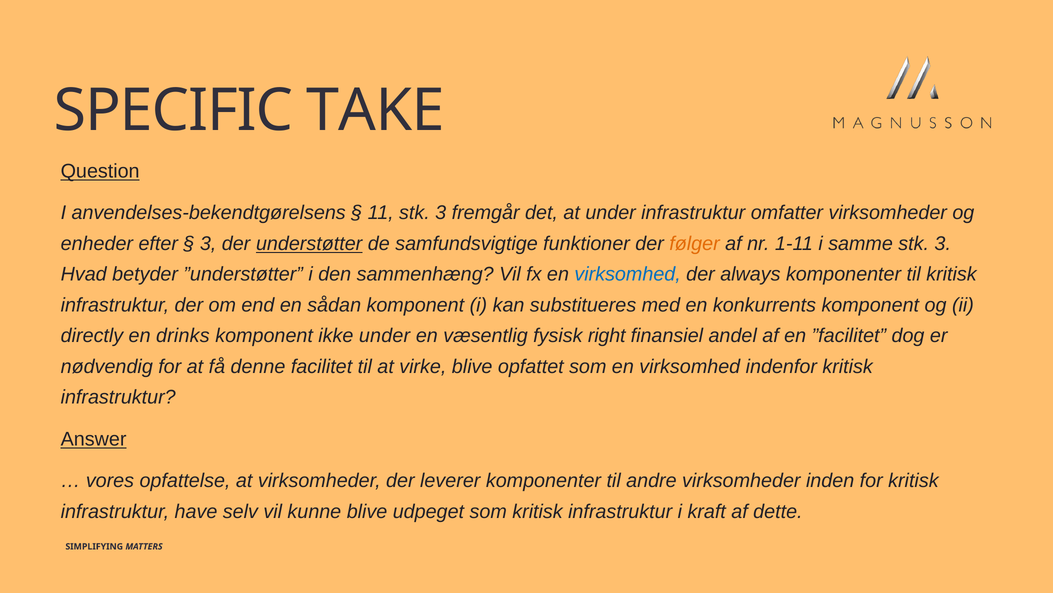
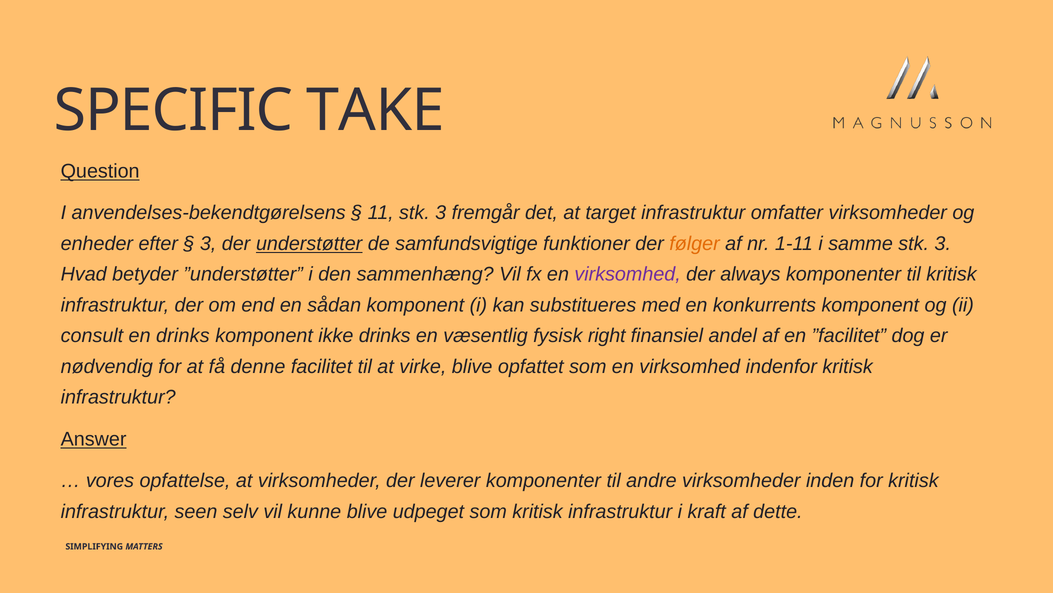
at under: under -> target (611, 213)
virksomhed colour: blue -> purple (628, 274)
directly: directly -> consult (92, 336)
ikke under: under -> drinks (385, 336)
have: have -> seen (196, 511)
